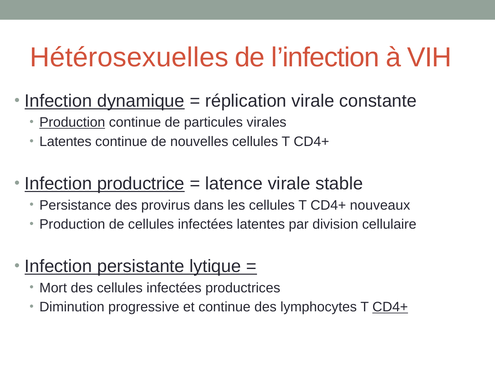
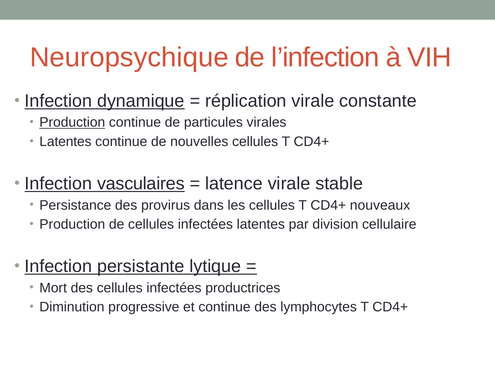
Hétérosexuelles: Hétérosexuelles -> Neuropsychique (129, 58)
productrice: productrice -> vasculaires (141, 184)
CD4+ underline: present -> none (390, 307)
